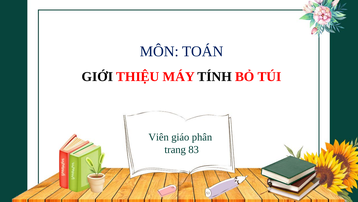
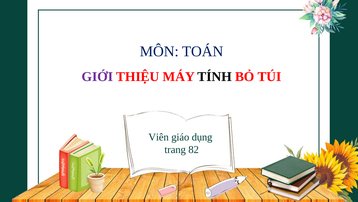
GIỚI colour: black -> purple (97, 76)
phân: phân -> dụng (202, 137)
83: 83 -> 82 (194, 149)
